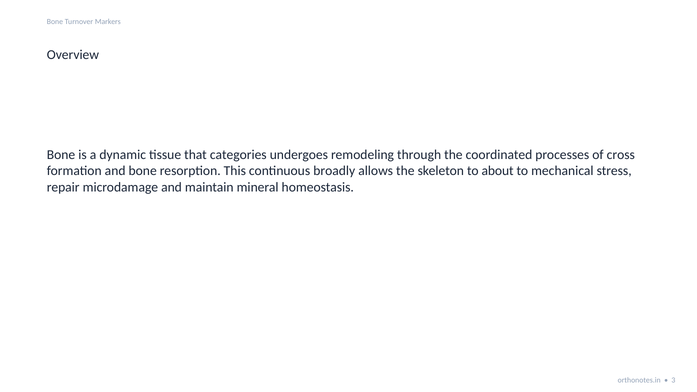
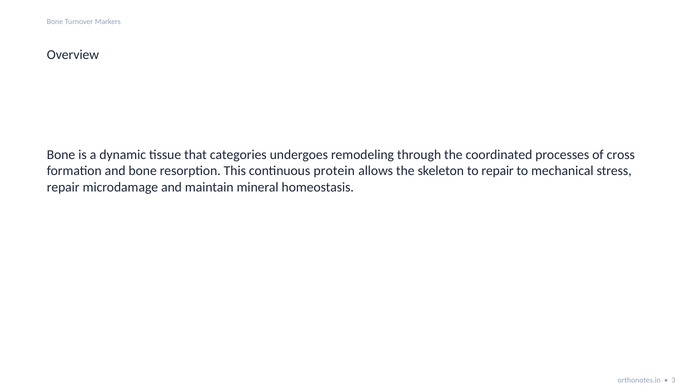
broadly: broadly -> protein (334, 171)
to about: about -> repair (498, 171)
